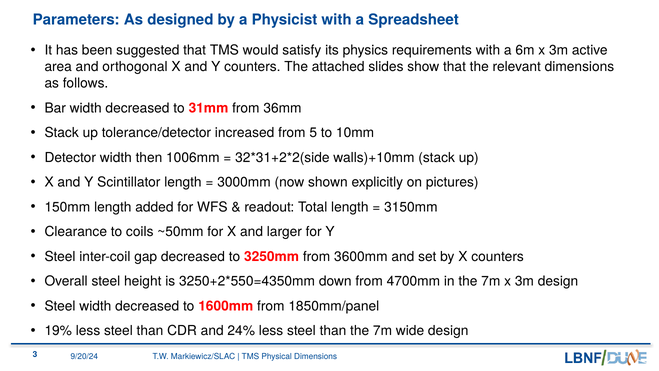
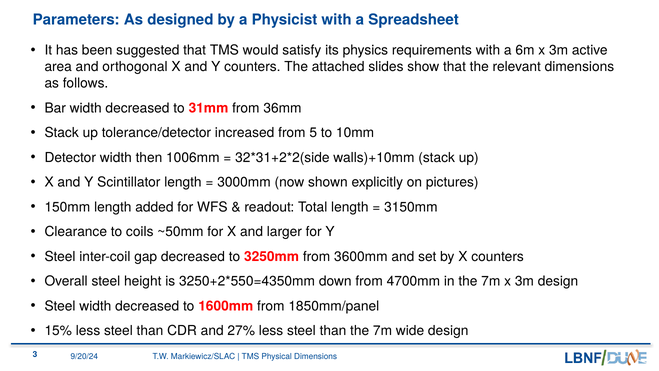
19%: 19% -> 15% (58, 331)
24%: 24% -> 27% (241, 331)
